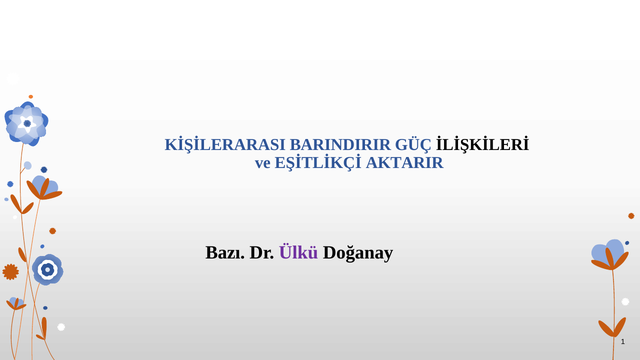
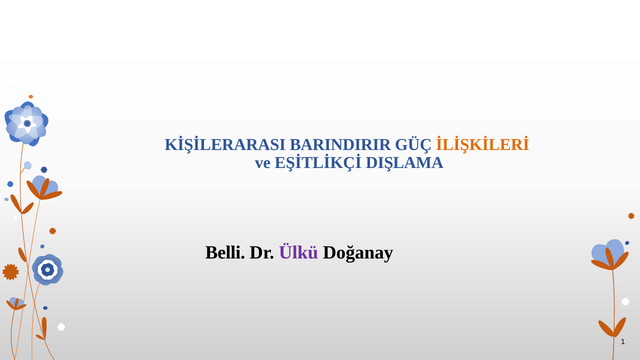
İLİŞKİLERİ colour: black -> orange (483, 145)
AKTARIR: AKTARIR -> DIŞLAMA (405, 163)
Bazı: Bazı -> Belli (225, 252)
